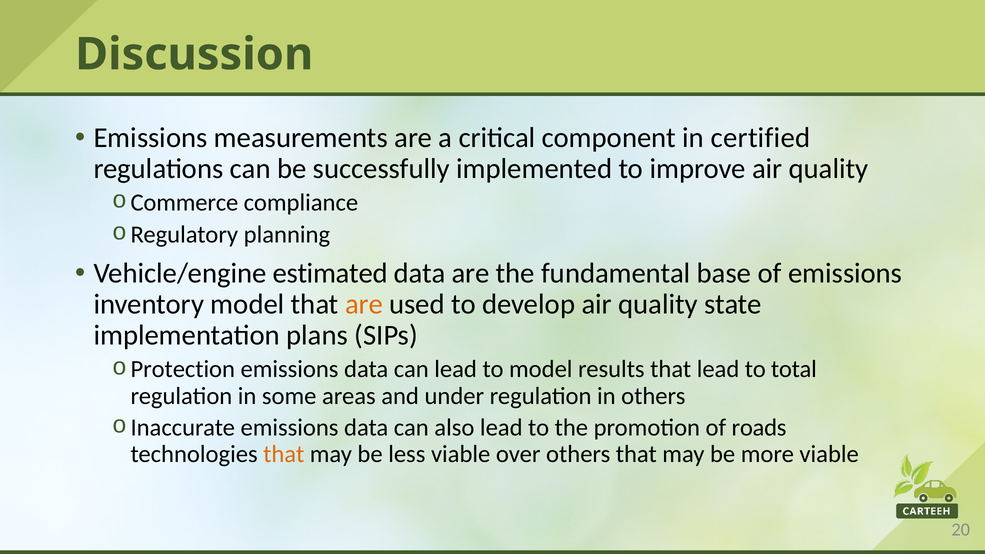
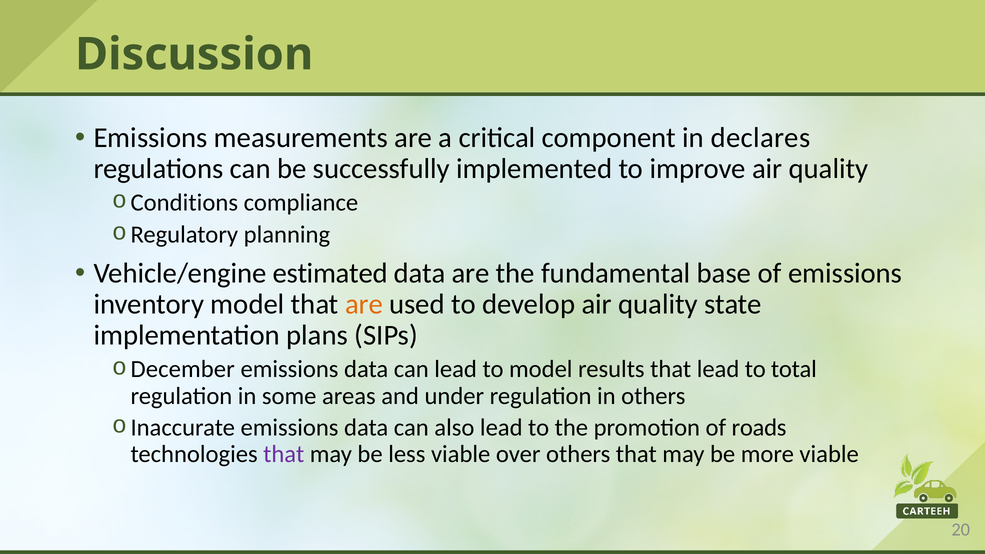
certified: certified -> declares (761, 138)
Commerce: Commerce -> Conditions (184, 203)
Protection: Protection -> December (183, 369)
that colour: orange -> purple (284, 454)
